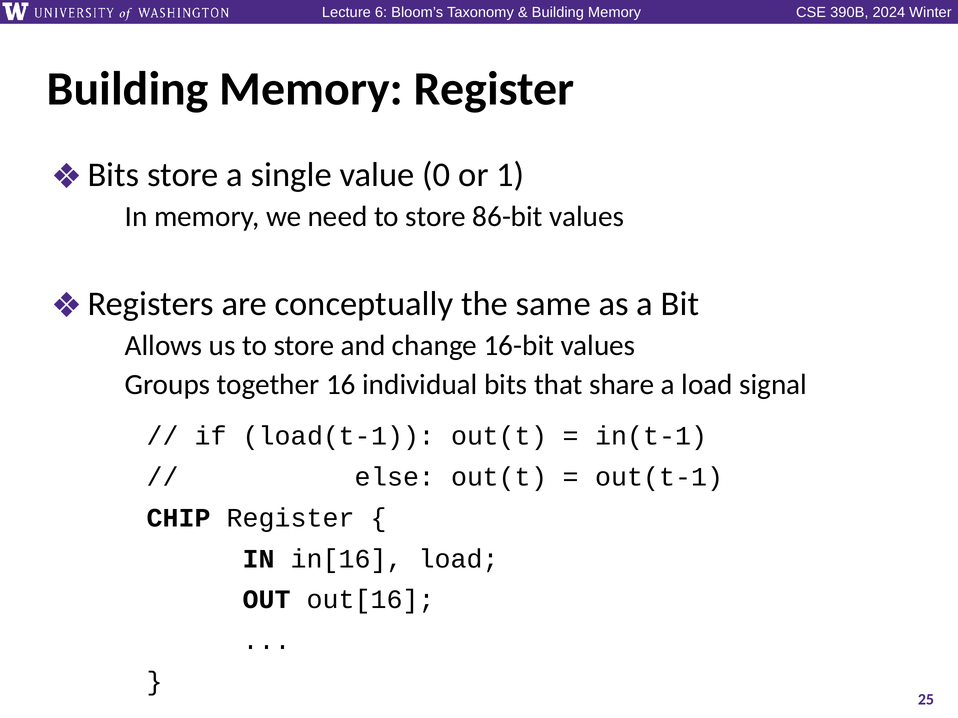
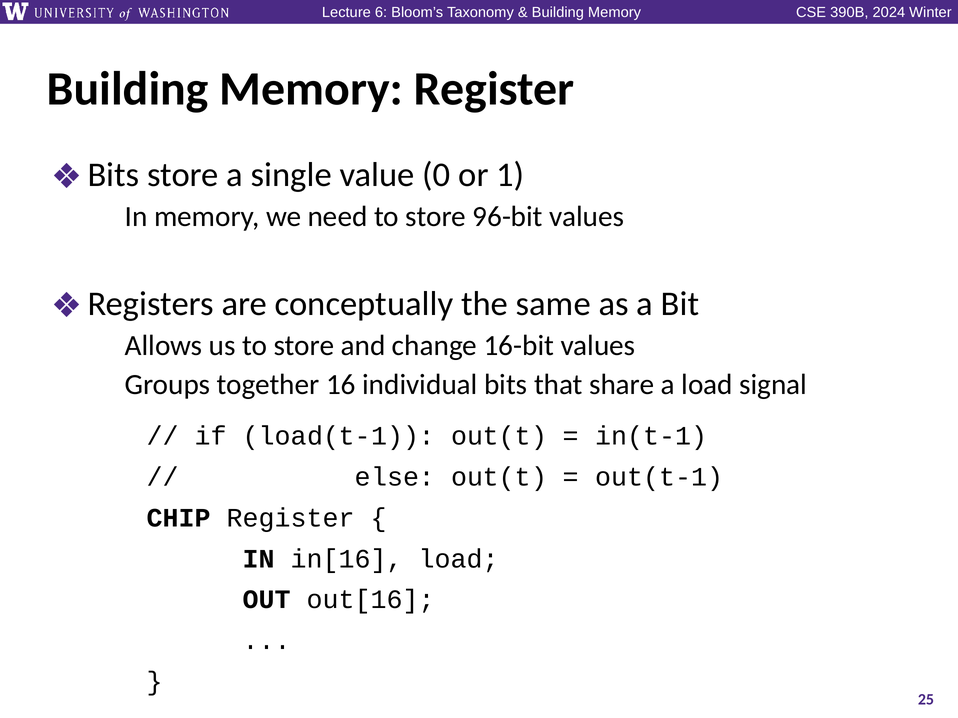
86-bit: 86-bit -> 96-bit (508, 217)
